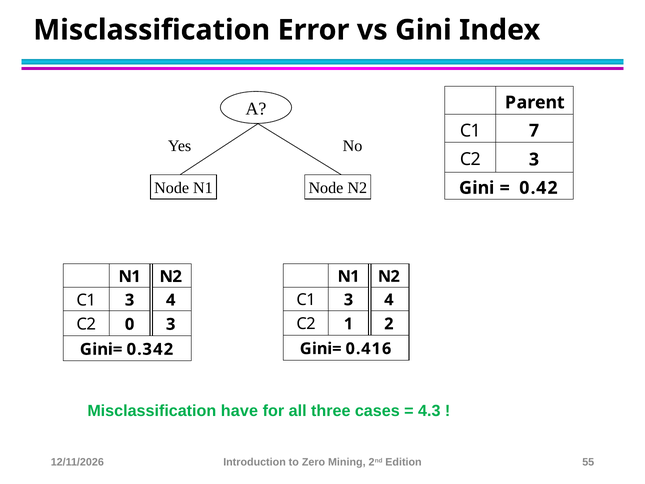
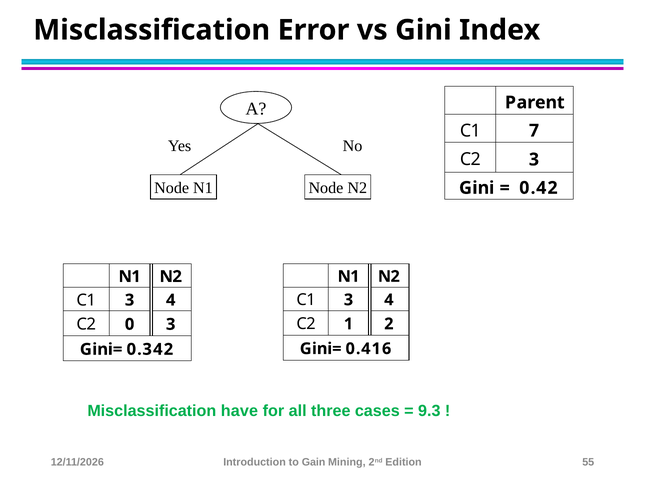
4.3: 4.3 -> 9.3 (429, 411)
Zero: Zero -> Gain (314, 462)
